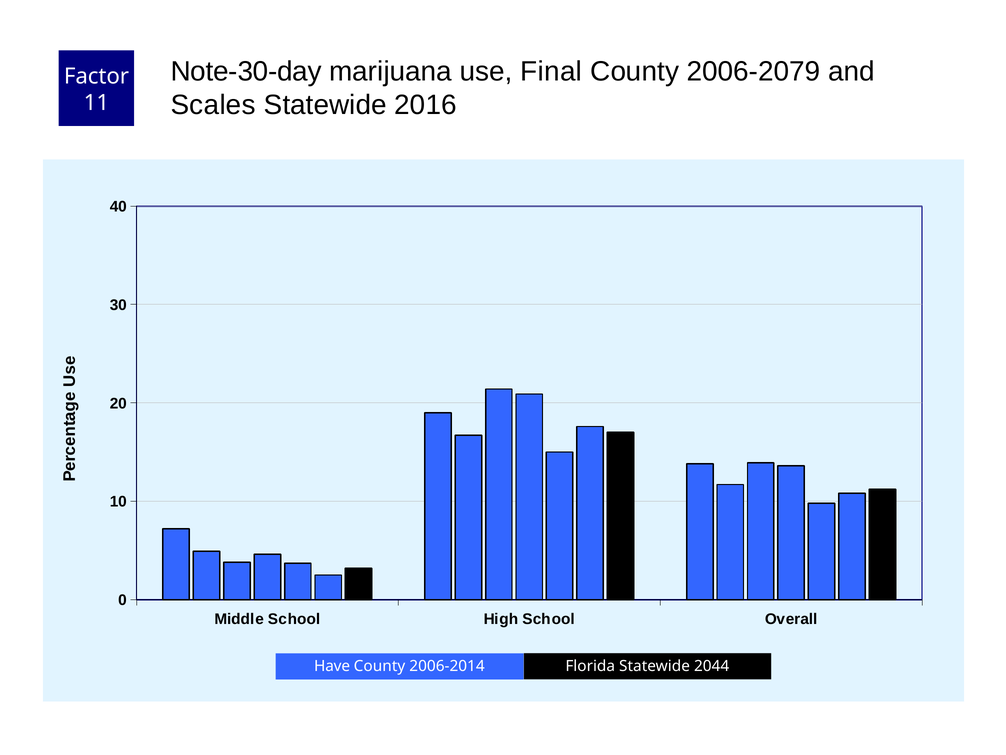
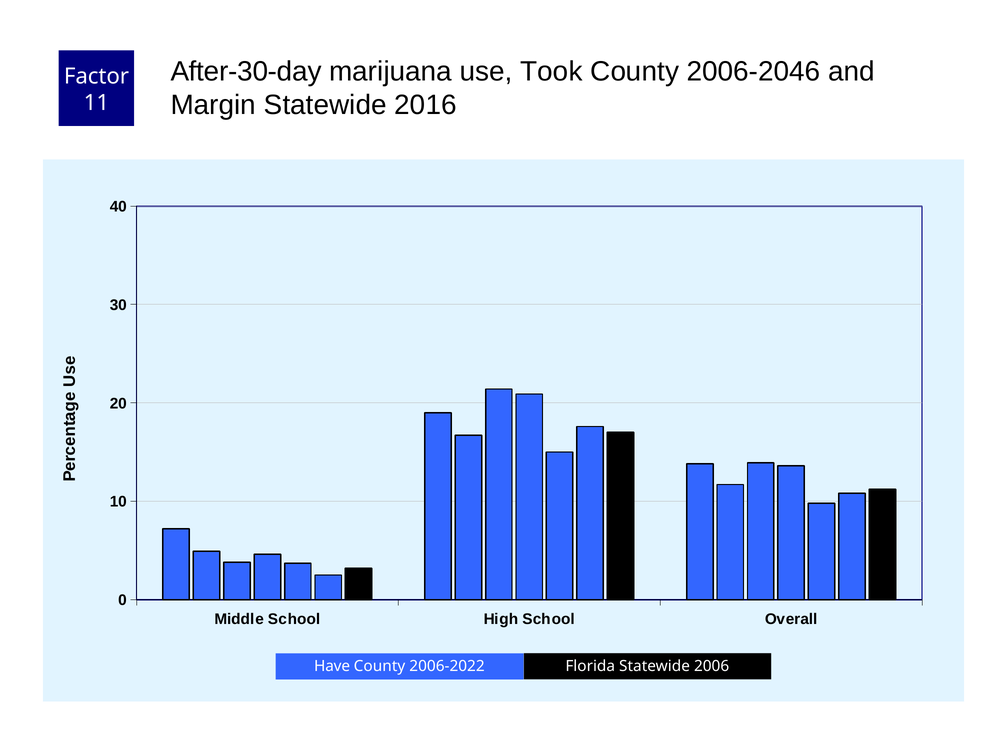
Note-30-day: Note-30-day -> After-30-day (246, 72)
Final: Final -> Took (551, 72)
2006-2079: 2006-2079 -> 2006-2046 (753, 72)
Scales: Scales -> Margin (213, 105)
2006-2014: 2006-2014 -> 2006-2022 (447, 666)
2044: 2044 -> 2006 (712, 666)
